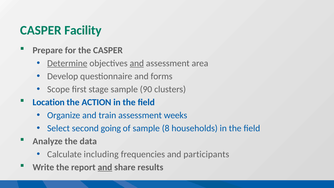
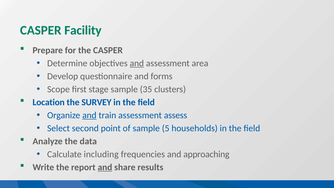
Determine underline: present -> none (67, 63)
90: 90 -> 35 (146, 89)
ACTION: ACTION -> SURVEY (96, 102)
and underline: none -> present (89, 115)
weeks: weeks -> assess (176, 115)
going: going -> point (111, 128)
8: 8 -> 5 (166, 128)
participants: participants -> approaching (206, 154)
